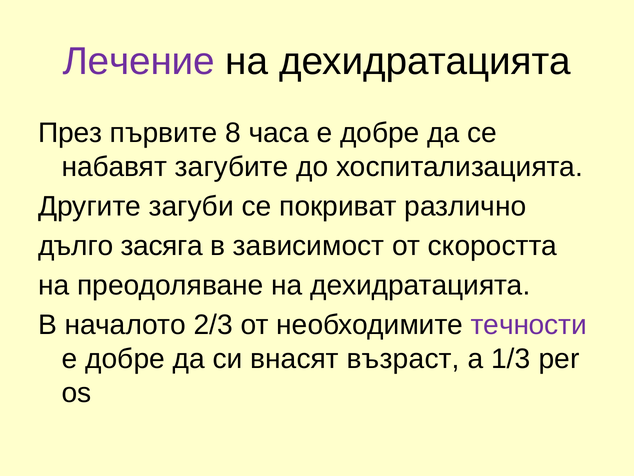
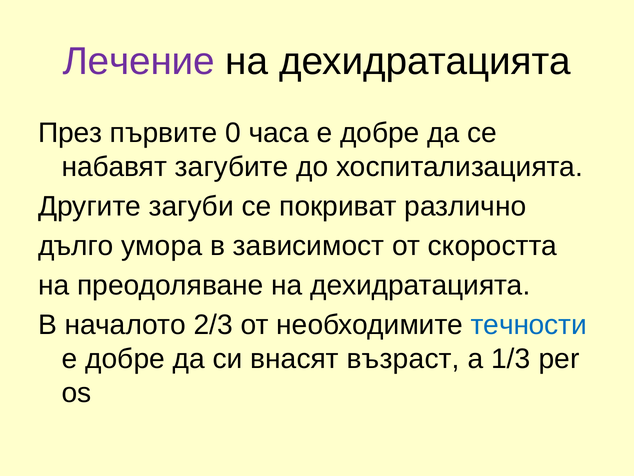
8: 8 -> 0 (233, 133)
засяга: засяга -> умора (162, 246)
течности colour: purple -> blue (529, 325)
